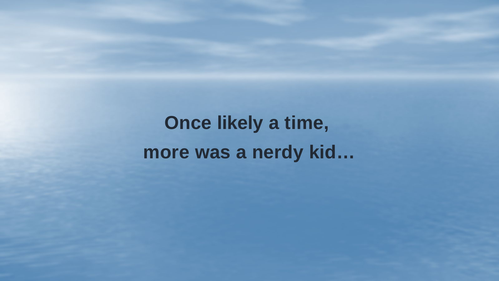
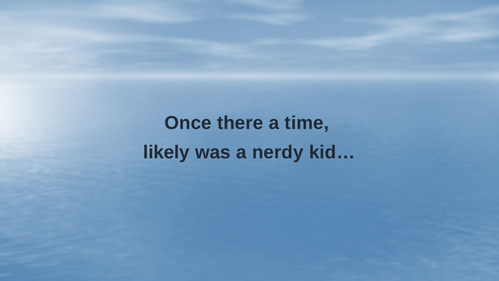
likely: likely -> there (240, 123)
more: more -> likely (166, 152)
